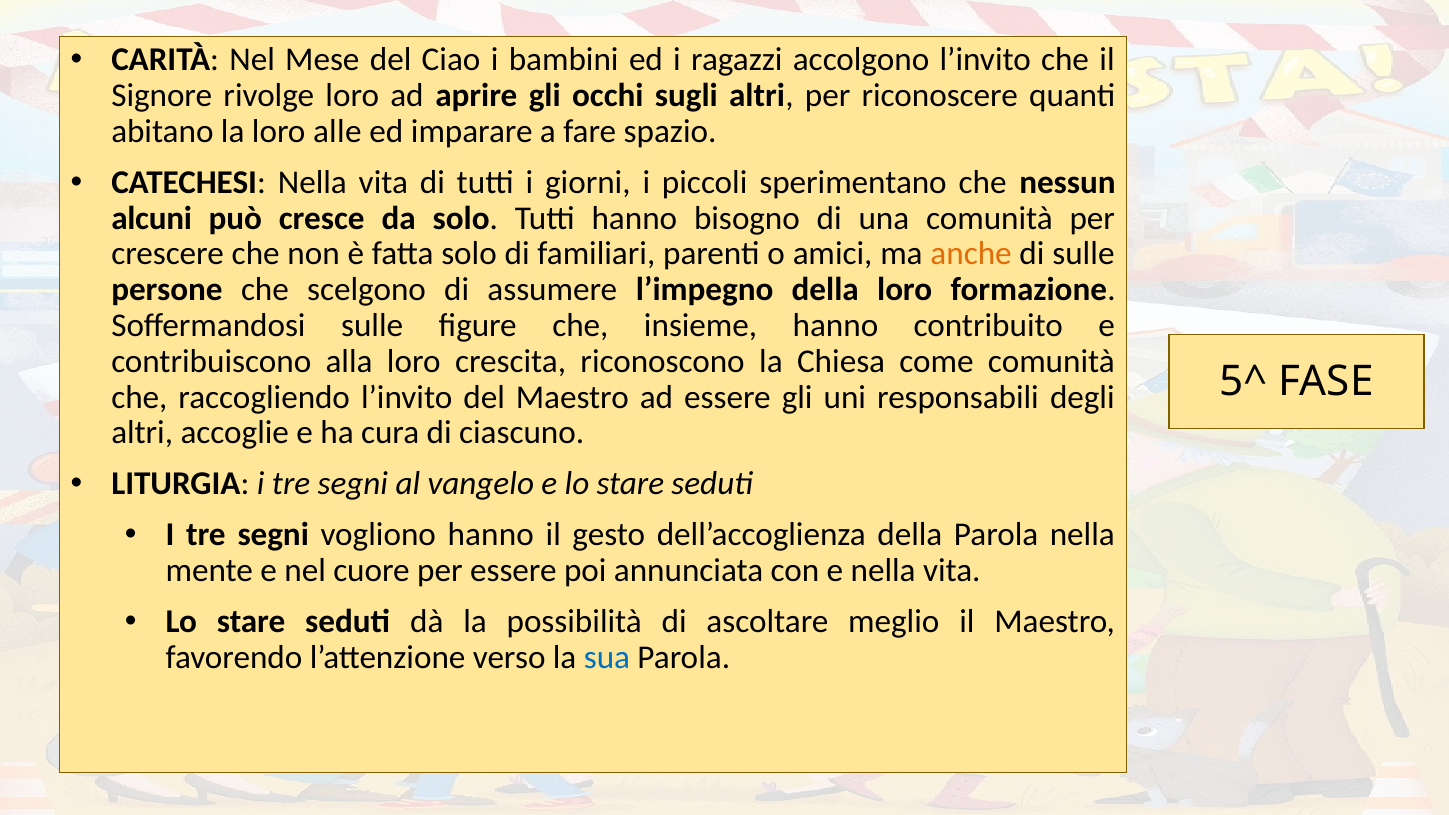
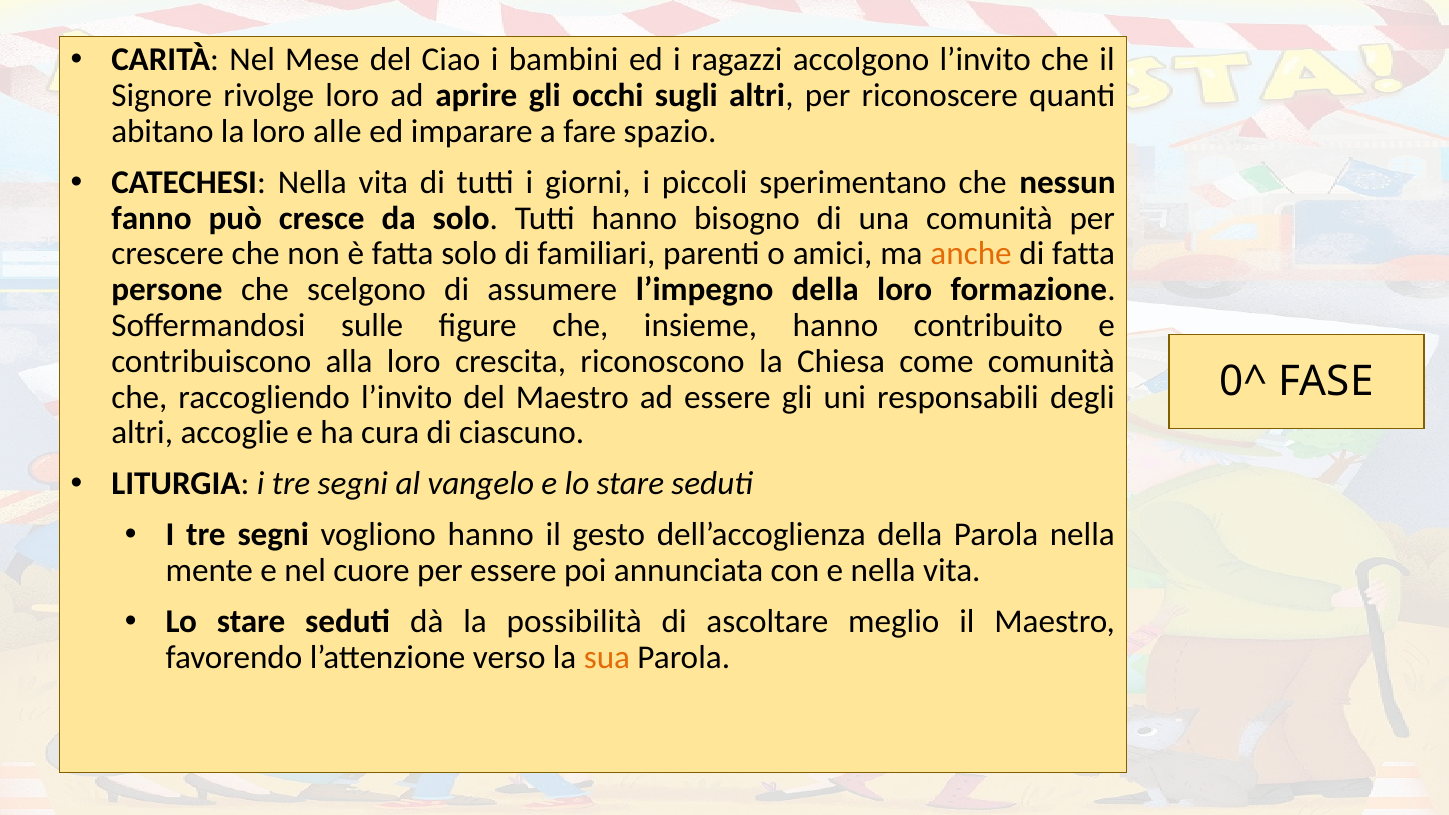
alcuni: alcuni -> fanno (151, 218)
di sulle: sulle -> fatta (1084, 254)
5^: 5^ -> 0^ (1244, 381)
sua colour: blue -> orange (607, 657)
